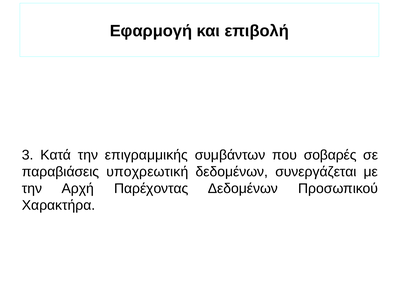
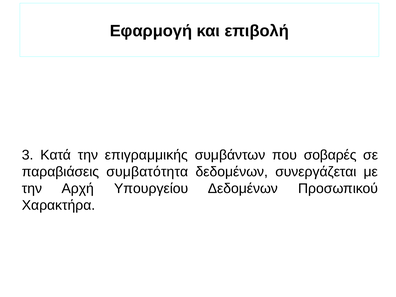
υποχρεωτική: υποχρεωτική -> συμβατότητα (147, 172)
Παρέχοντας: Παρέχοντας -> Υπουργείου (151, 189)
